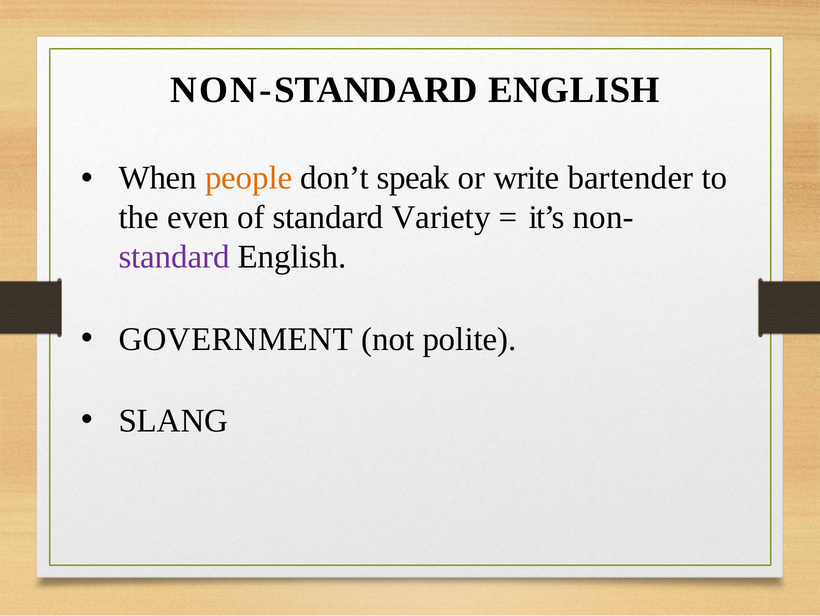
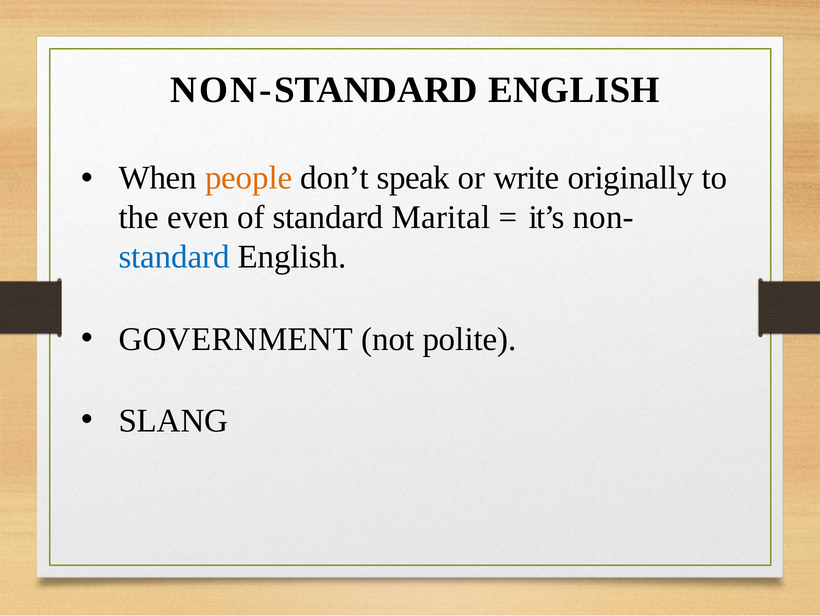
bartender: bartender -> originally (631, 178)
Variety: Variety -> Marital (441, 217)
standard colour: purple -> blue (174, 256)
